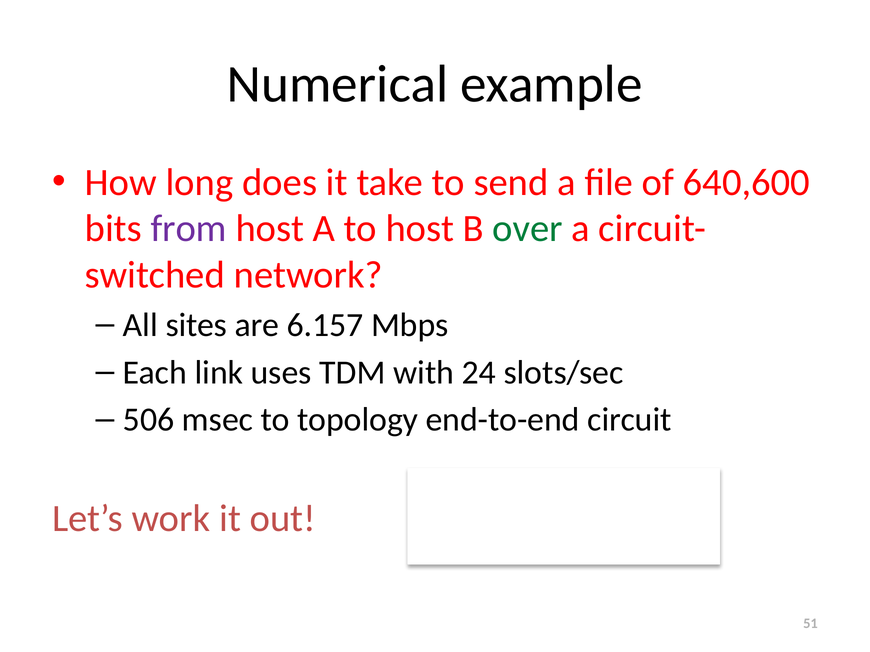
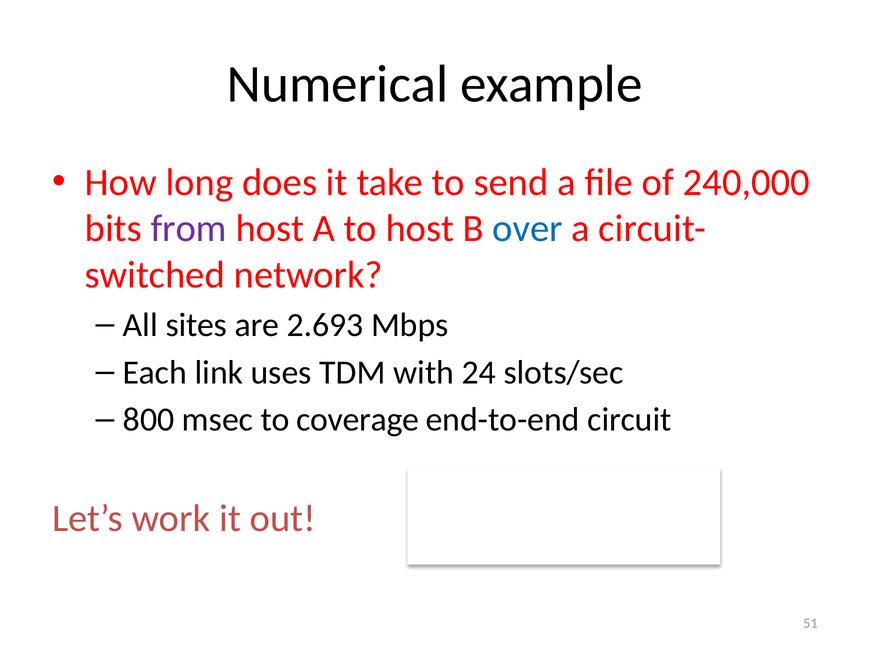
640,600: 640,600 -> 240,000 (746, 183)
over colour: green -> blue (528, 229)
6.157: 6.157 -> 2.693 (325, 325)
506: 506 -> 800 (149, 420)
topology: topology -> coverage (358, 420)
